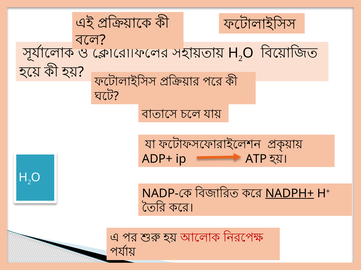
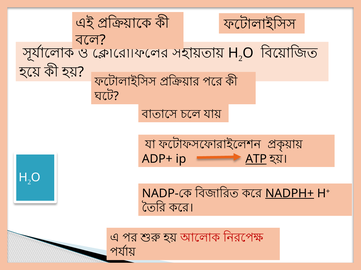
ATP underline: none -> present (256, 159)
